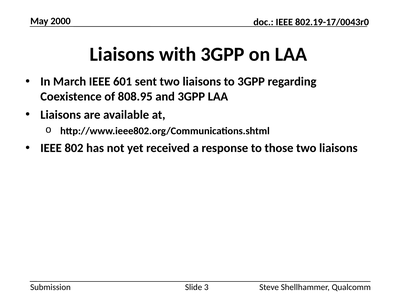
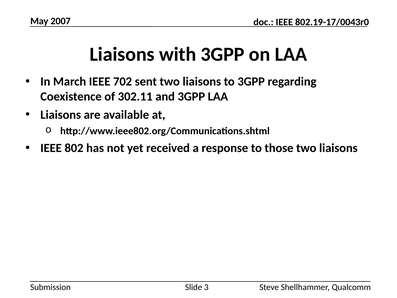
2000: 2000 -> 2007 (61, 21)
601: 601 -> 702 (123, 82)
808.95: 808.95 -> 302.11 (135, 96)
